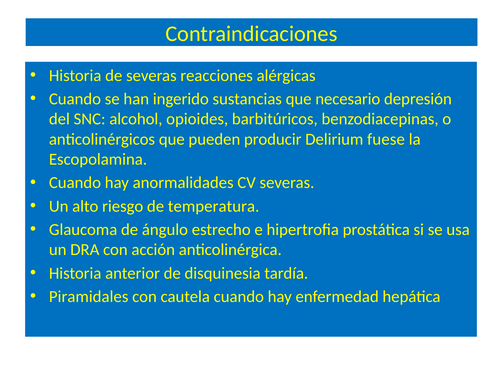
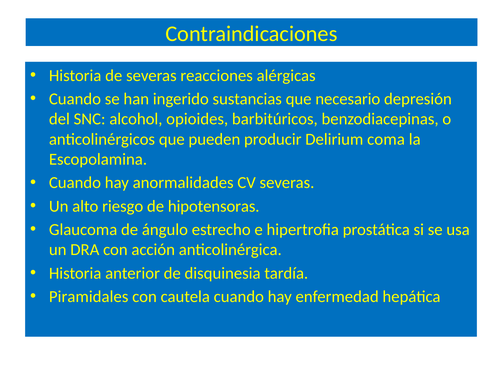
fuese: fuese -> coma (386, 139)
temperatura: temperatura -> hipotensoras (214, 206)
